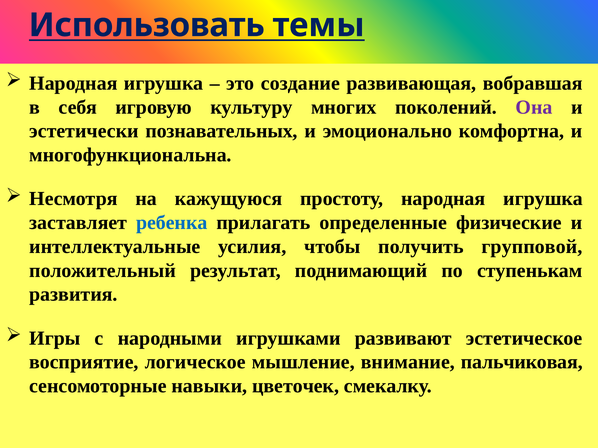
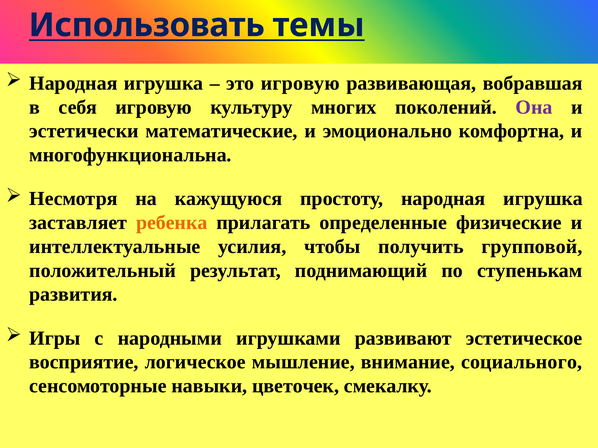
это создание: создание -> игровую (300, 83)
познавательных: познавательных -> математические (222, 131)
ребенка colour: blue -> orange (172, 223)
пальчиковая: пальчиковая -> социального (522, 362)
